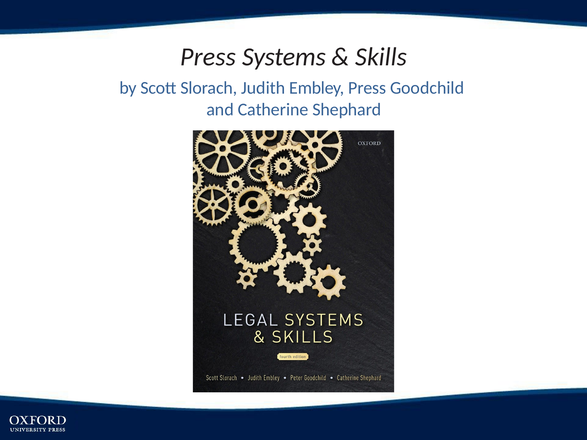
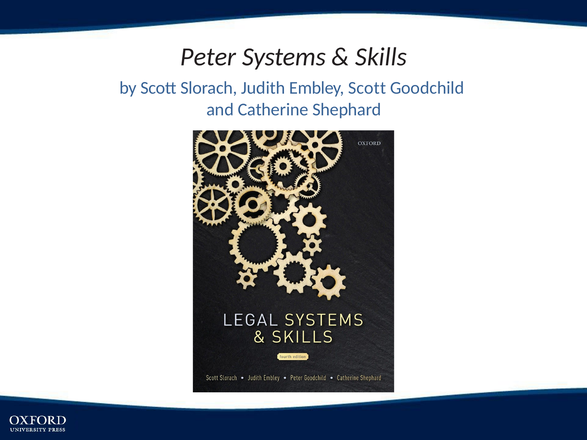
Press: Press -> Peter (208, 57)
Embley Press: Press -> Scott (367, 88)
